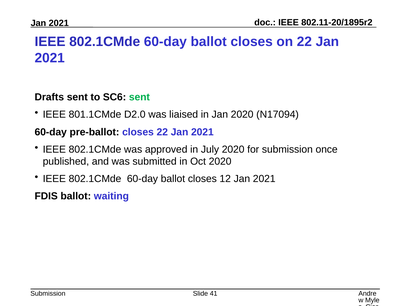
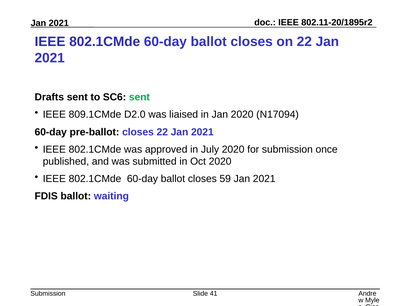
801.1CMde: 801.1CMde -> 809.1CMde (95, 114)
12: 12 -> 59 (225, 178)
